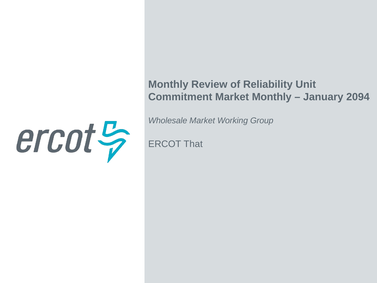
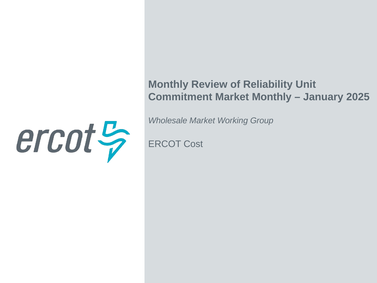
2094: 2094 -> 2025 (358, 97)
That: That -> Cost (193, 144)
